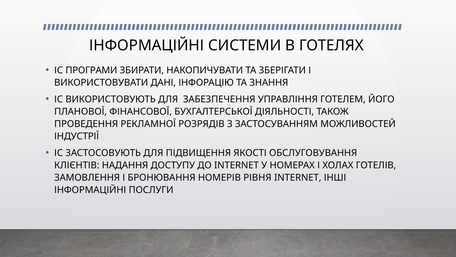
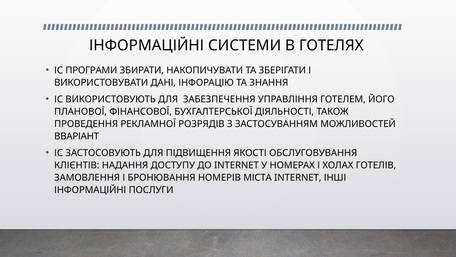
ІНДУСТРІЇ: ІНДУСТРІЇ -> ВВАРІАНТ (77, 136)
РІВНЯ: РІВНЯ -> МІСТА (258, 177)
